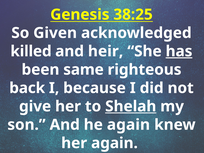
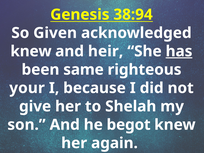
38:25: 38:25 -> 38:94 (133, 15)
killed: killed -> knew (31, 51)
back: back -> your (27, 88)
Shelah underline: present -> none (131, 106)
he again: again -> begot (129, 125)
